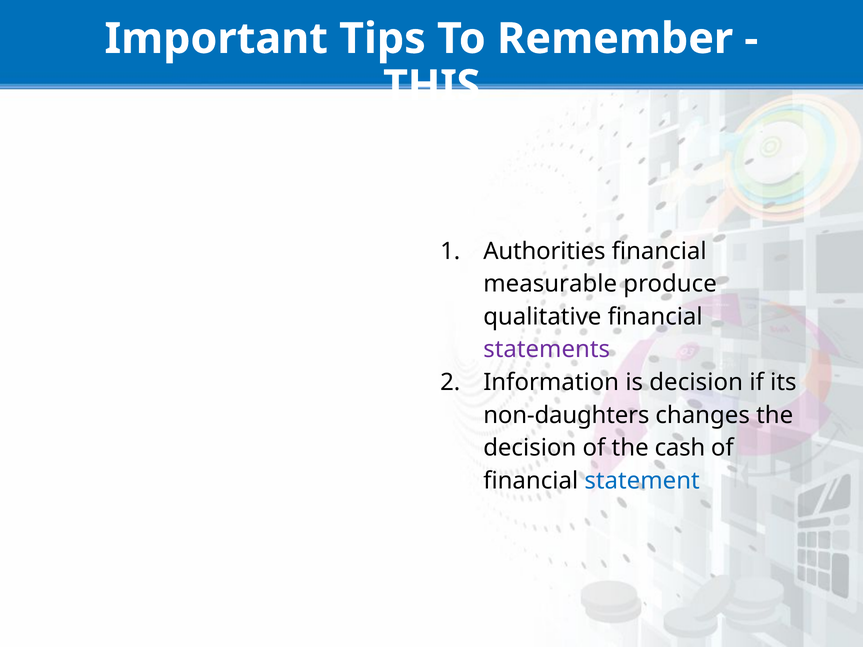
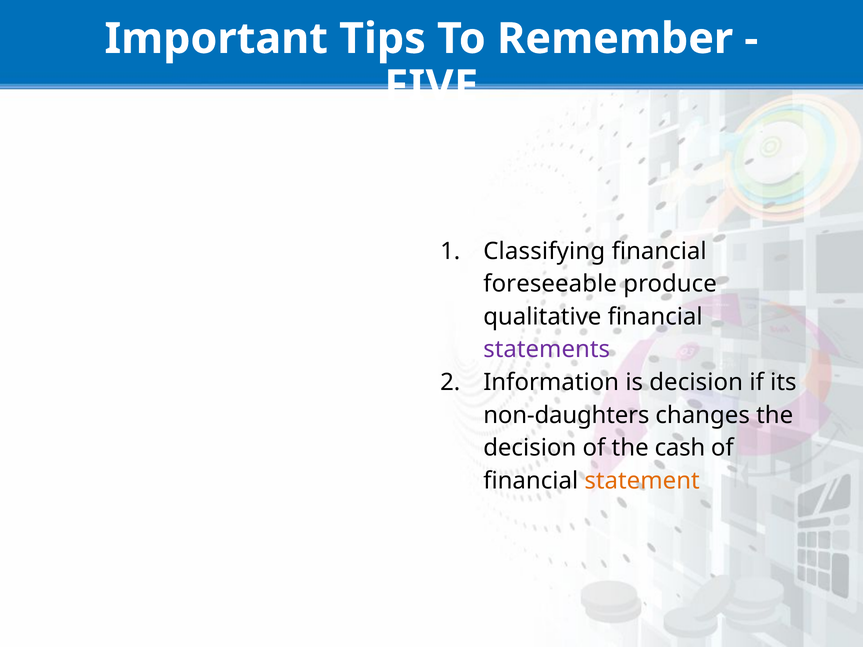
THIS: THIS -> FIVE (431, 86)
Authorities: Authorities -> Classifying (544, 251)
measurable: measurable -> foreseeable (550, 284)
statement colour: blue -> orange (642, 481)
